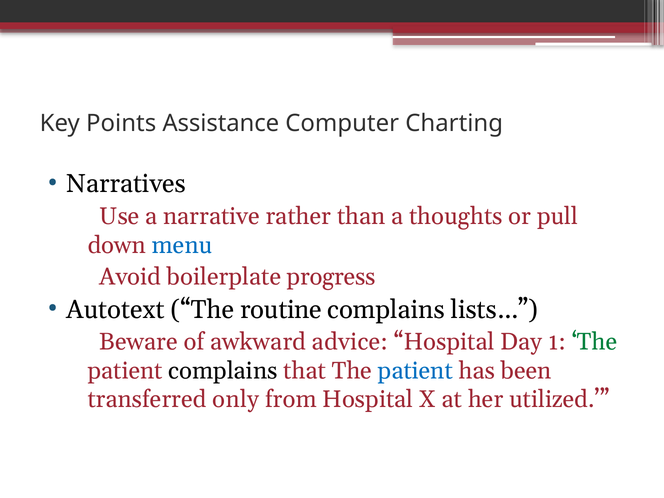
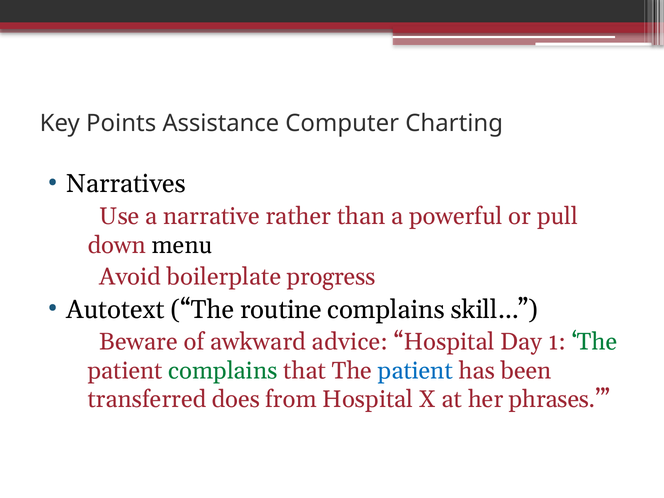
thoughts: thoughts -> powerful (456, 216)
menu colour: blue -> black (182, 245)
lists…: lists… -> skill… (494, 309)
complains colour: black -> green (223, 371)
only: only -> does (236, 400)
utilized: utilized -> phrases (560, 400)
